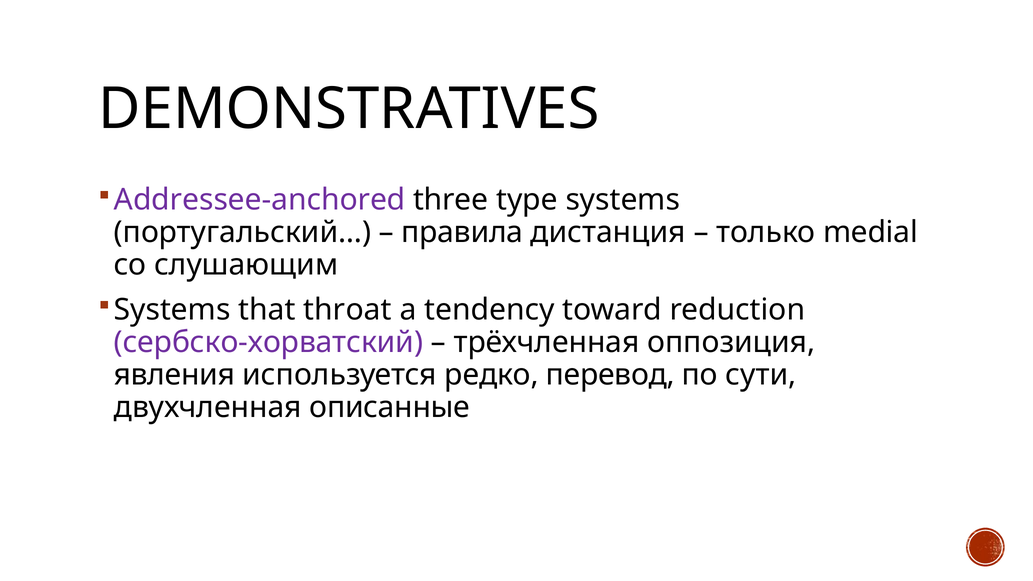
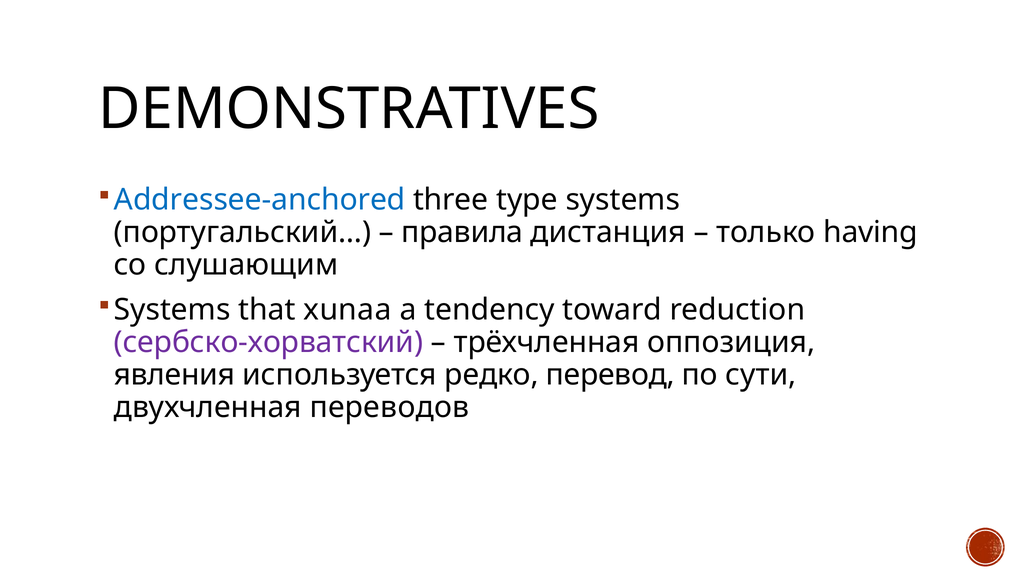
Addressee-anchored colour: purple -> blue (260, 200)
medial: medial -> having (870, 232)
throat: throat -> xunaa (347, 310)
описанные: описанные -> переводов (389, 407)
